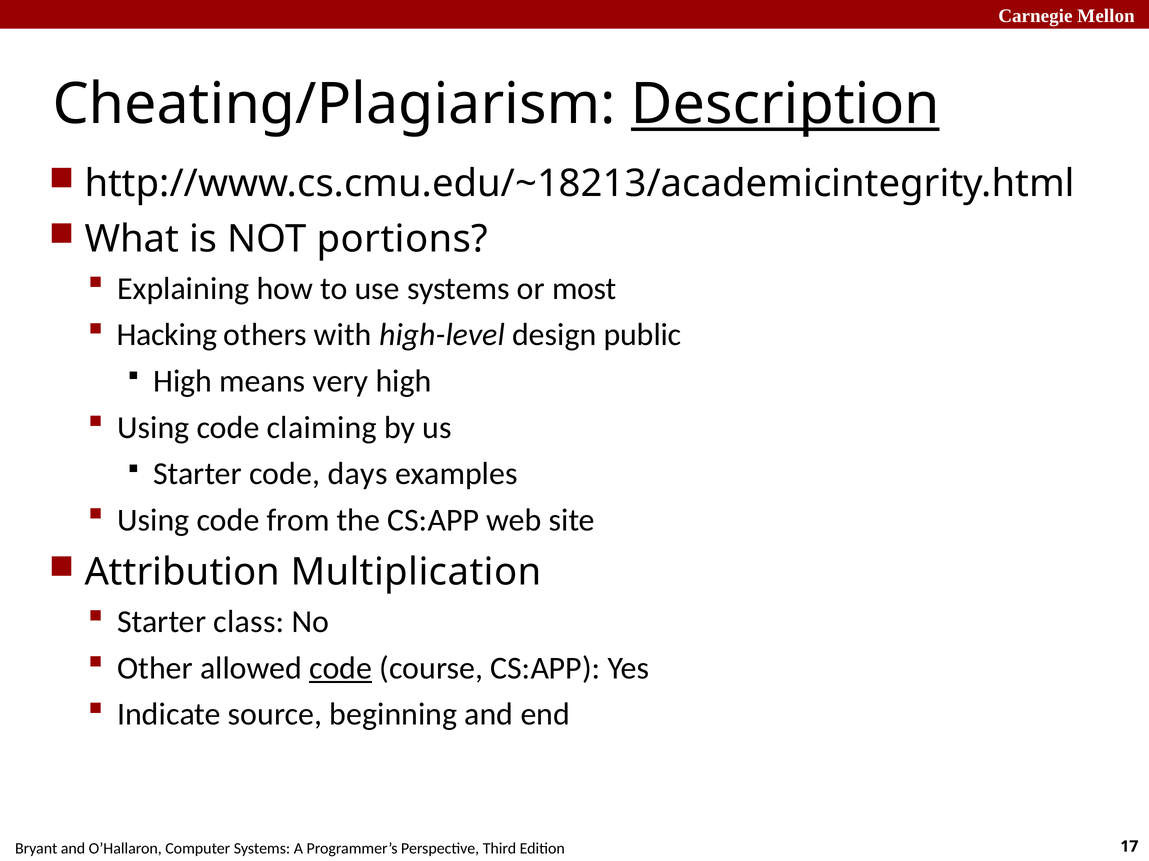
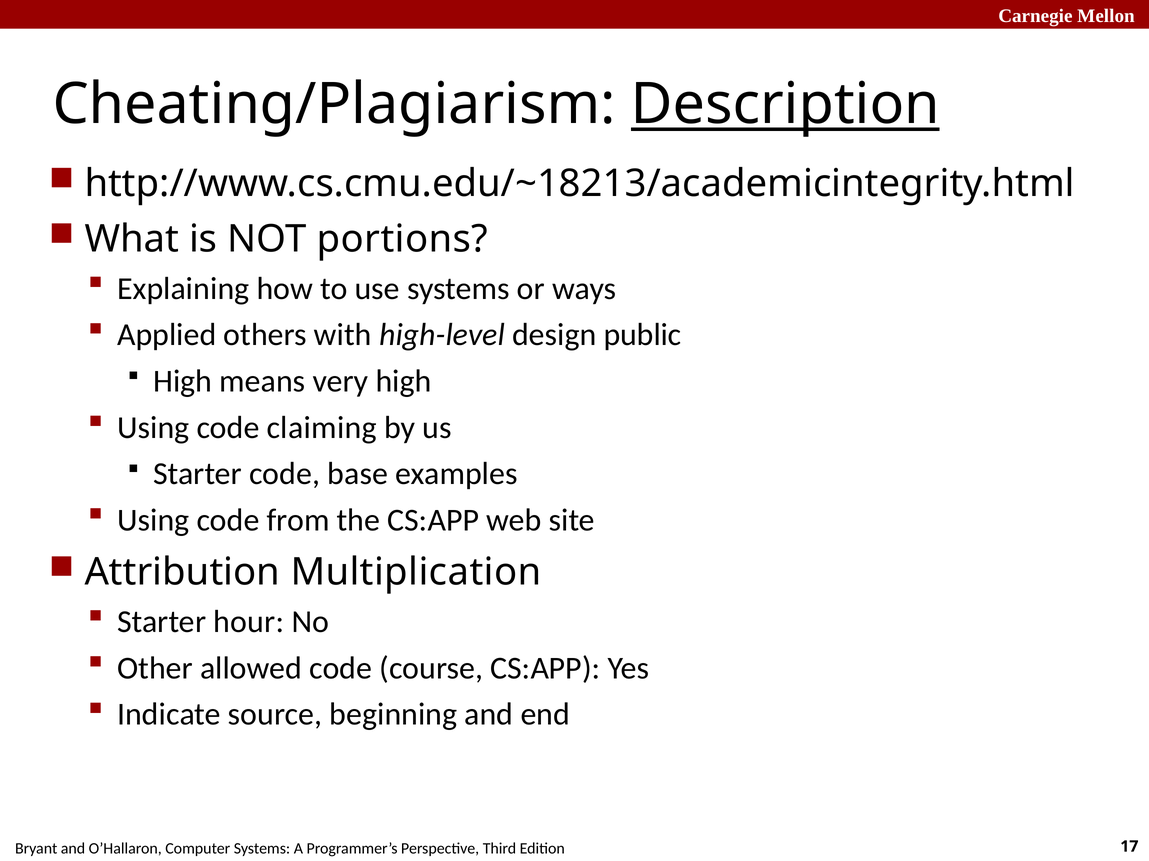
most: most -> ways (584, 289)
Hacking: Hacking -> Applied (167, 335)
days: days -> base (358, 474)
class: class -> hour (249, 622)
code underline: present -> none (341, 669)
